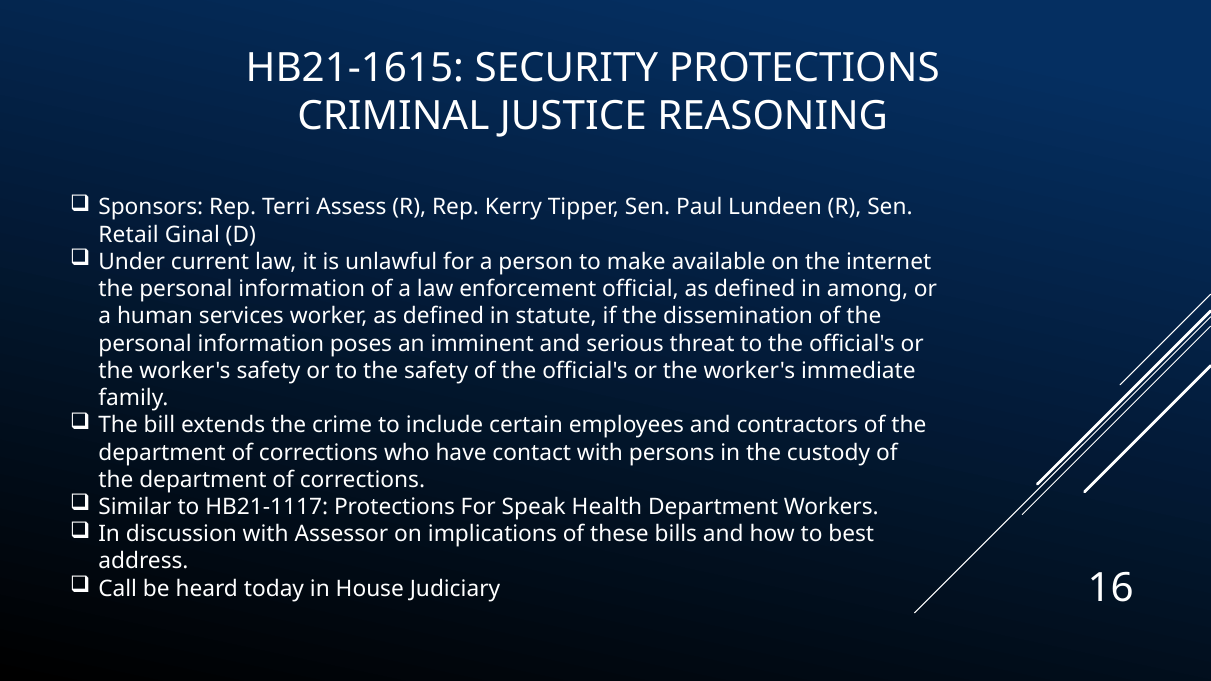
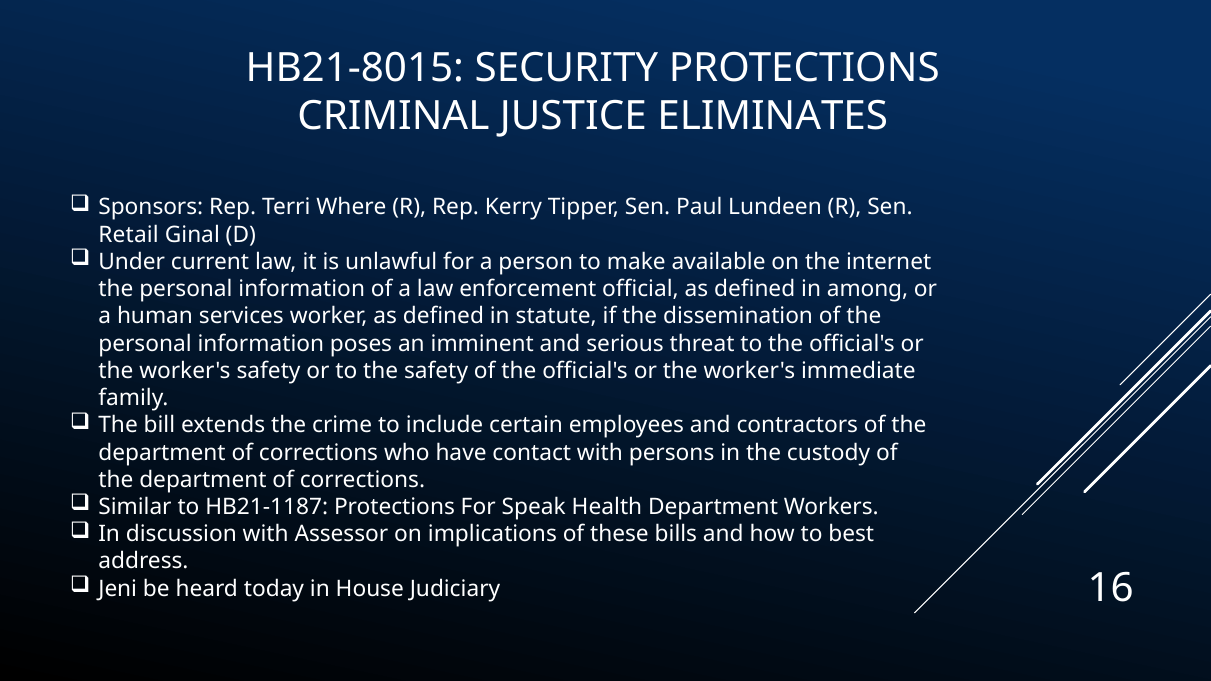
HB21-1615: HB21-1615 -> HB21-8015 (355, 68)
REASONING: REASONING -> ELIMINATES (773, 116)
Assess: Assess -> Where (351, 207)
HB21-1117: HB21-1117 -> HB21-1187 (267, 507)
Call: Call -> Jeni (118, 589)
